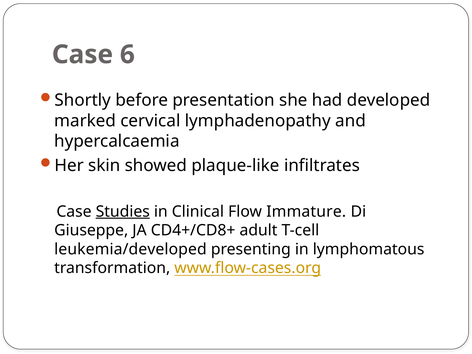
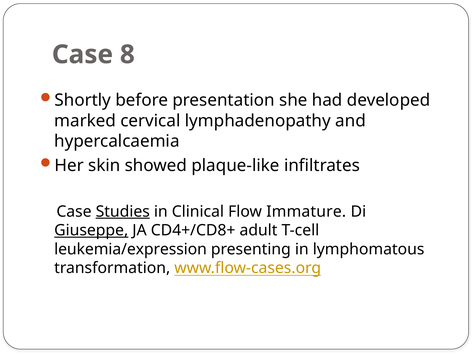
6: 6 -> 8 (127, 55)
Giuseppe underline: none -> present (91, 230)
leukemia/developed: leukemia/developed -> leukemia/expression (131, 249)
